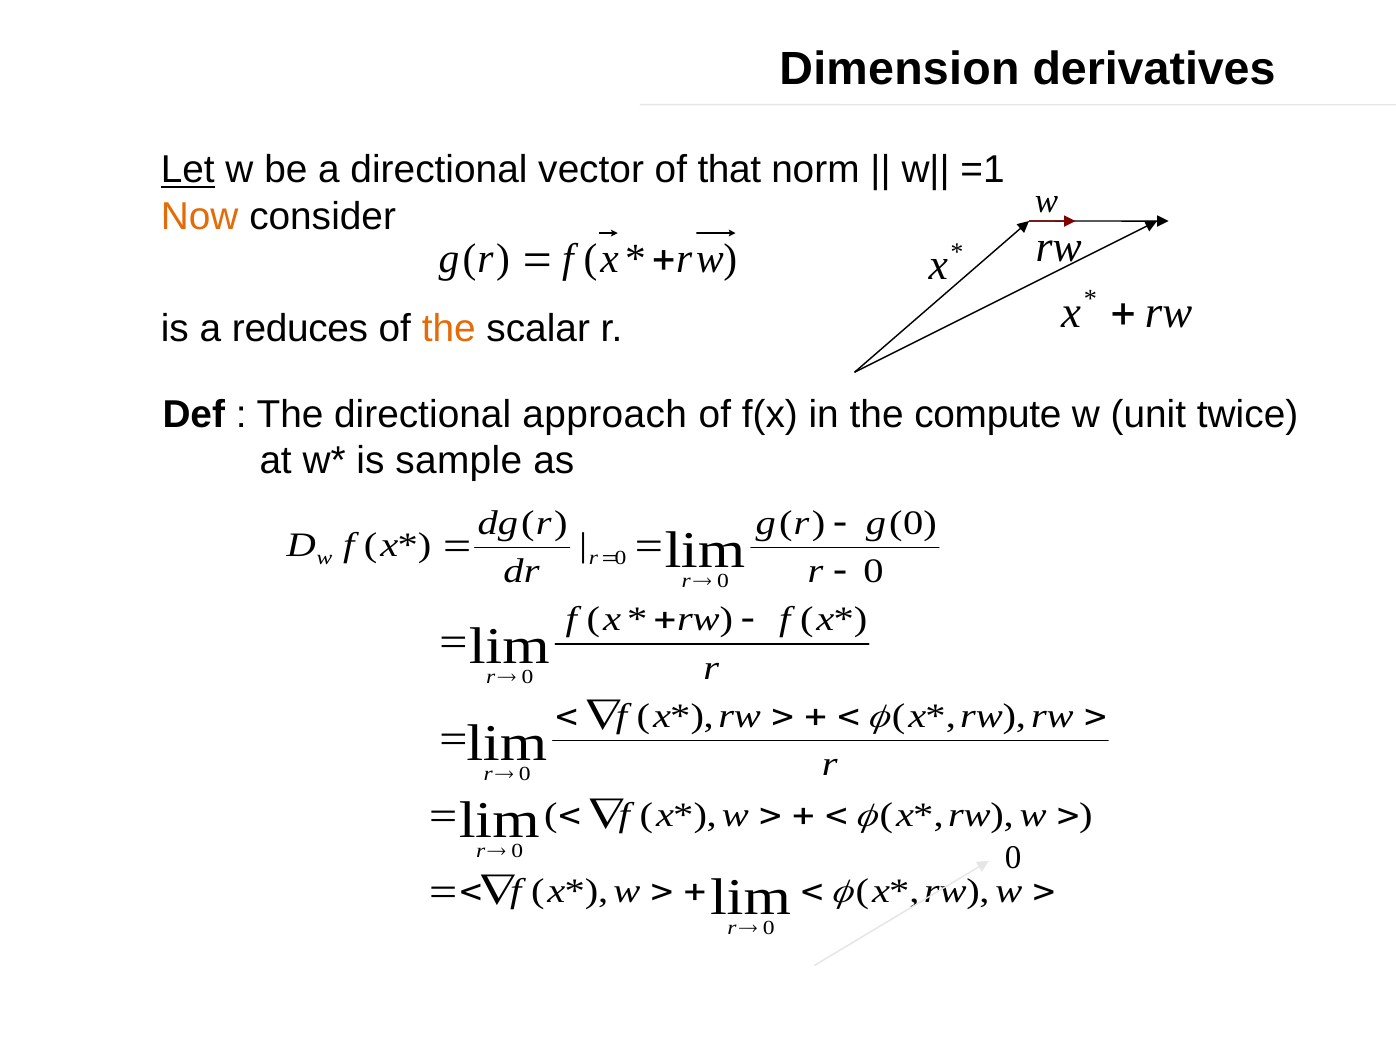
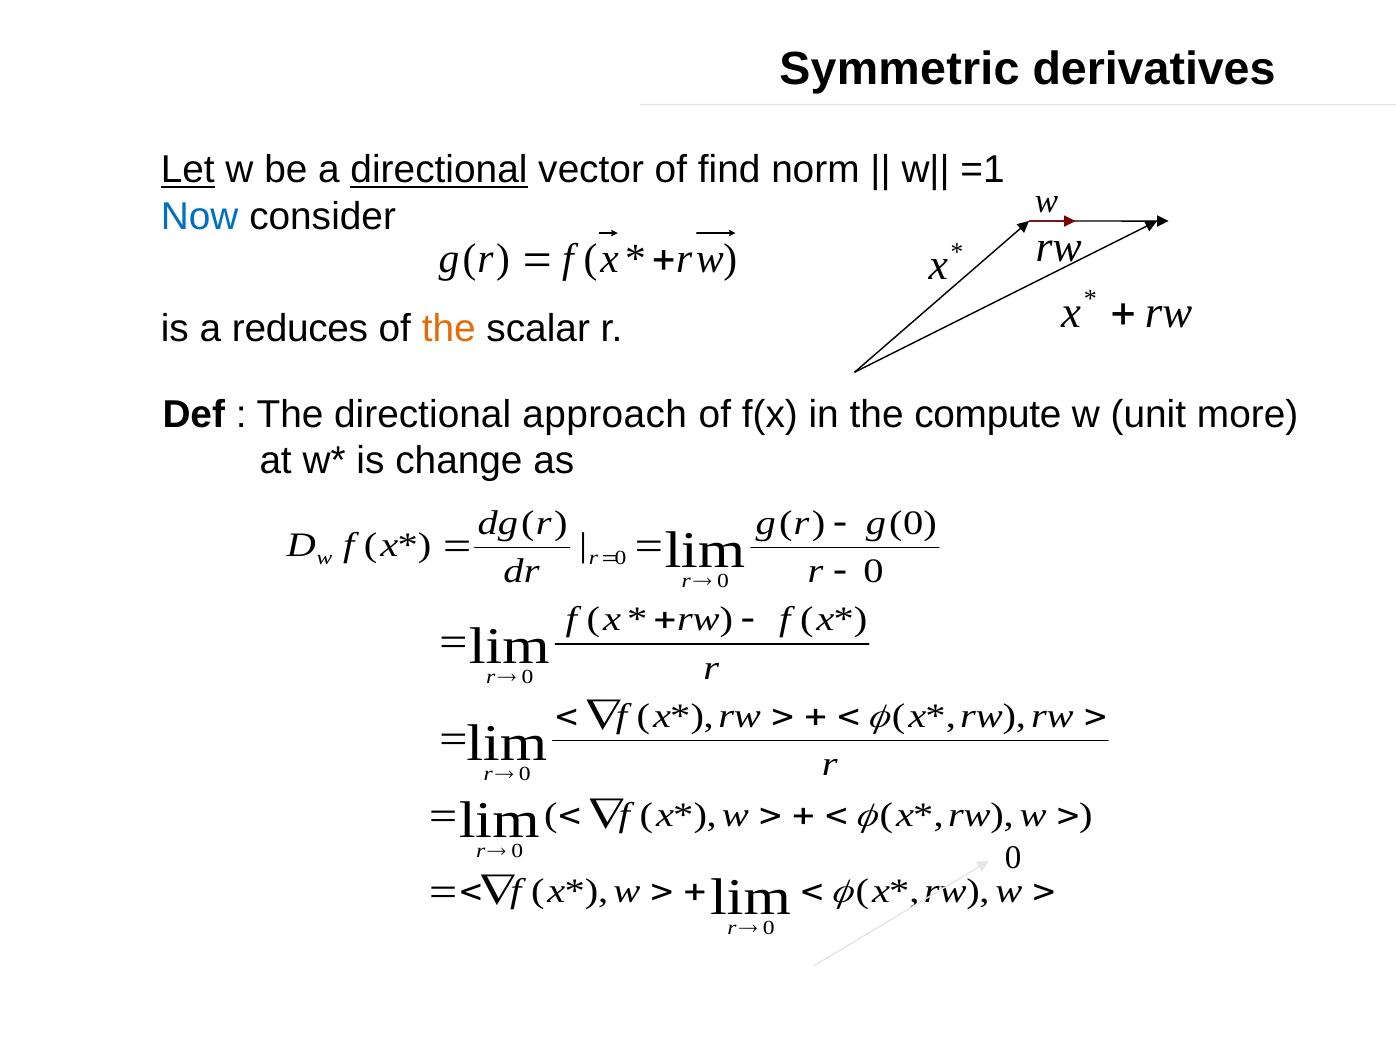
Dimension: Dimension -> Symmetric (899, 69)
directional underline: none -> present (439, 170)
that: that -> find (729, 170)
Now colour: orange -> blue (200, 217)
twice: twice -> more (1248, 414)
sample: sample -> change (459, 461)
